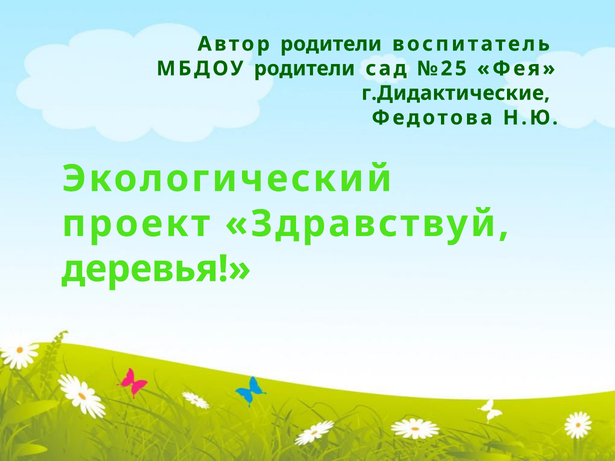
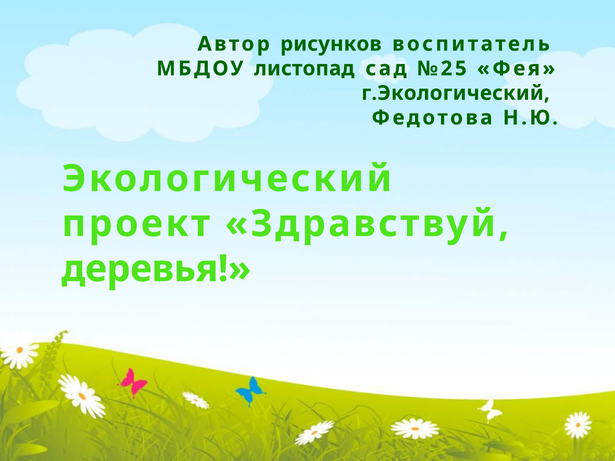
Автор родители: родители -> рисунков (331, 44)
МБДОУ родители: родители -> листопад (304, 69)
г.Дидактические: г.Дидактические -> г.Экологический (456, 93)
